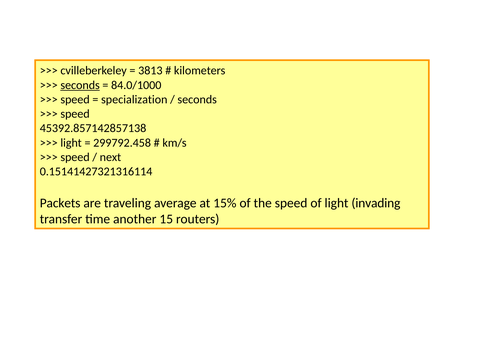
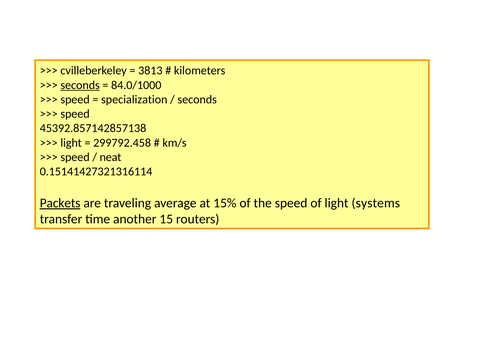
next: next -> neat (110, 157)
Packets underline: none -> present (60, 203)
invading: invading -> systems (376, 203)
